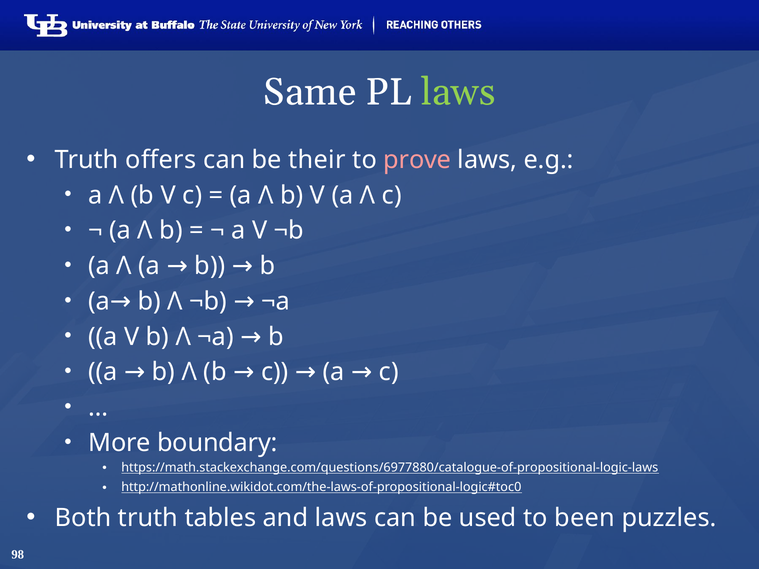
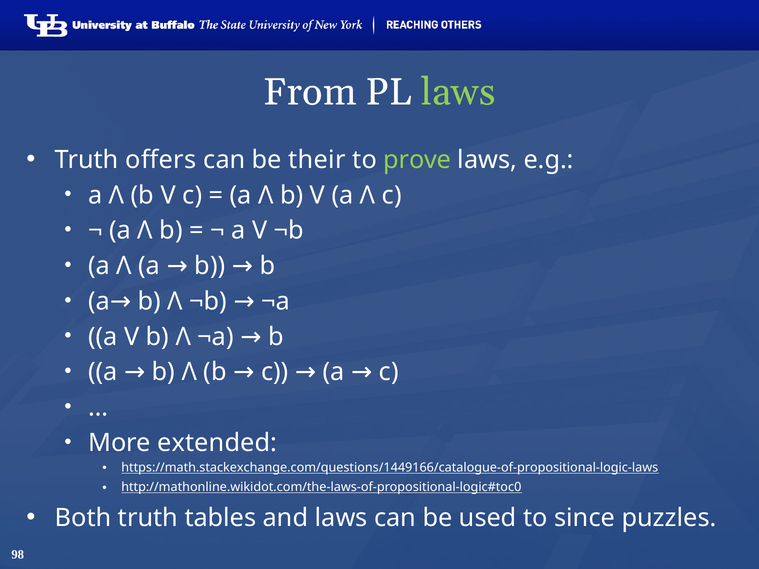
Same: Same -> From (310, 92)
prove colour: pink -> light green (417, 160)
boundary: boundary -> extended (217, 443)
https://math.stackexchange.com/questions/6977880/catalogue-of-propositional-logic-laws: https://math.stackexchange.com/questions/6977880/catalogue-of-propositional-logic-laws -> https://math.stackexchange.com/questions/1449166/catalogue-of-propositional-logic-laws (390, 468)
been: been -> since (585, 518)
